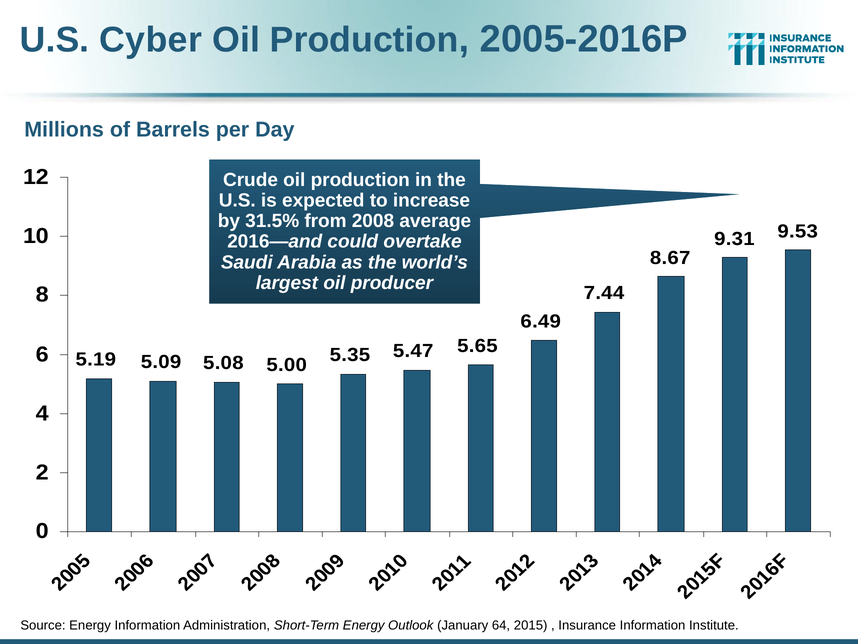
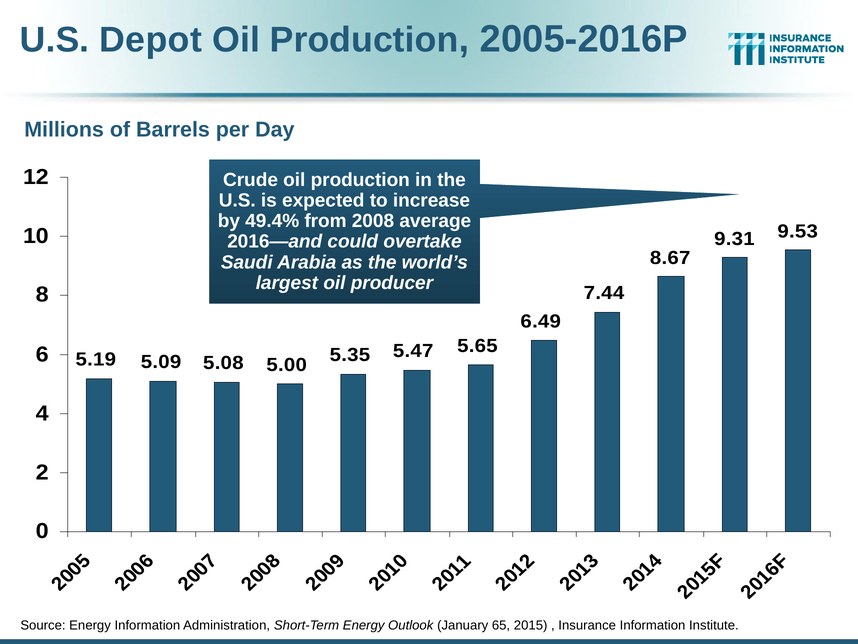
Cyber: Cyber -> Depot (151, 40)
31.5%: 31.5% -> 49.4% (272, 221)
64: 64 -> 65 (501, 625)
